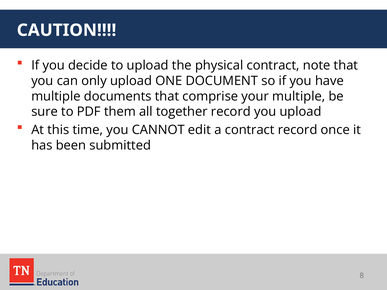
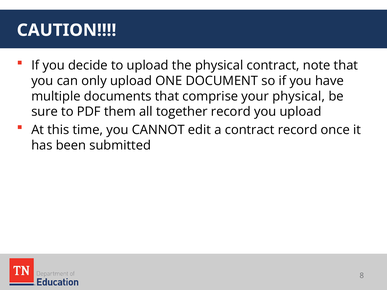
your multiple: multiple -> physical (299, 96)
